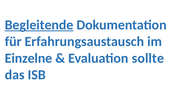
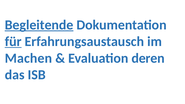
für underline: none -> present (13, 42)
Einzelne: Einzelne -> Machen (28, 58)
sollte: sollte -> deren (148, 58)
